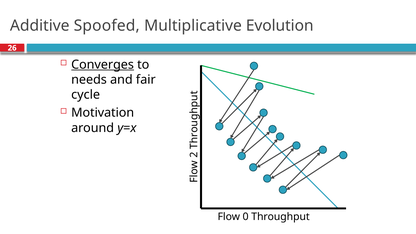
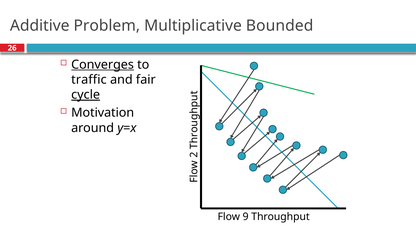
Spoofed: Spoofed -> Problem (107, 26)
Evolution: Evolution -> Bounded (280, 26)
needs: needs -> traffic (89, 80)
cycle underline: none -> present (86, 95)
0: 0 -> 9 (246, 217)
